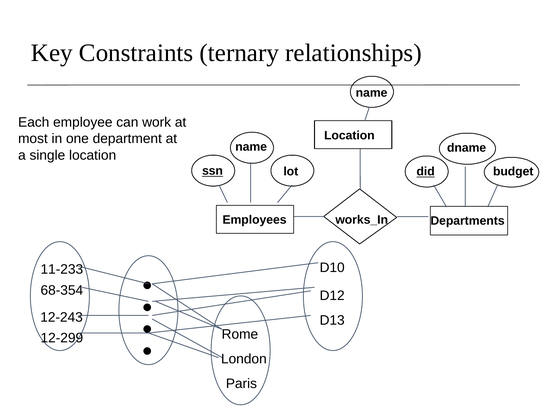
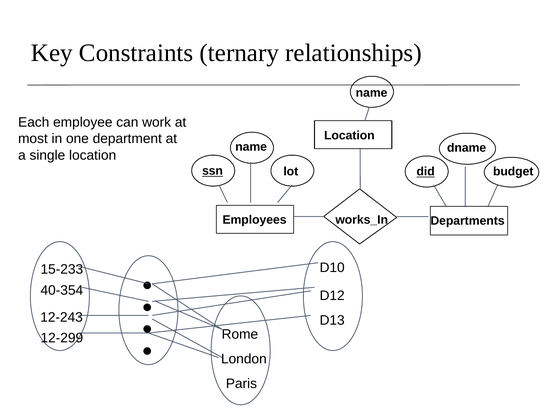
11-233: 11-233 -> 15-233 (62, 269)
68-354: 68-354 -> 40-354 (62, 290)
